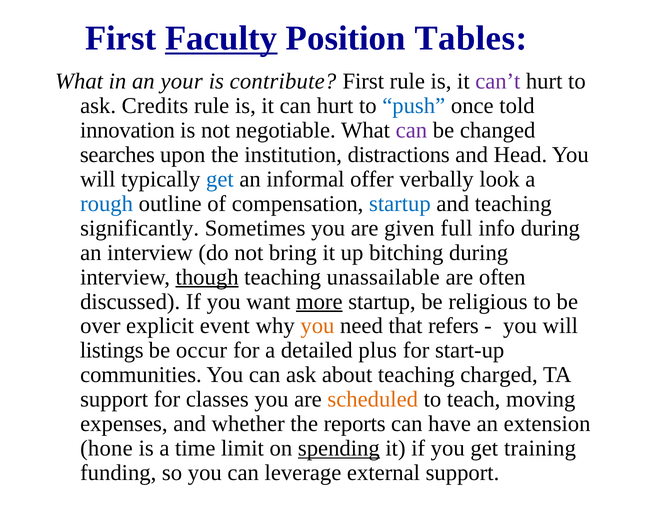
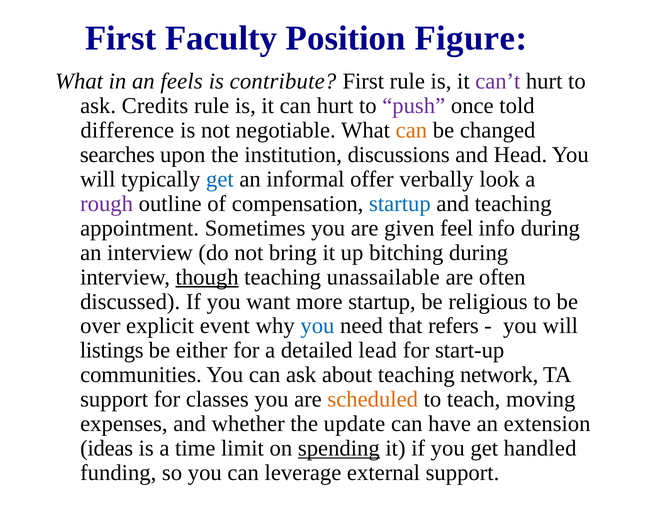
Faculty underline: present -> none (221, 38)
Tables: Tables -> Figure (471, 38)
your: your -> feels (182, 81)
push colour: blue -> purple (414, 106)
innovation: innovation -> difference (127, 130)
can colour: purple -> orange (411, 130)
distractions: distractions -> discussions (399, 155)
rough colour: blue -> purple (107, 204)
significantly: significantly -> appointment (140, 228)
full: full -> feel (457, 228)
more underline: present -> none (319, 301)
you colour: orange -> blue (317, 326)
occur: occur -> either (202, 350)
plus: plus -> lead (378, 350)
charged: charged -> network (499, 375)
reports: reports -> update (354, 424)
hone: hone -> ideas (107, 448)
training: training -> handled (540, 448)
